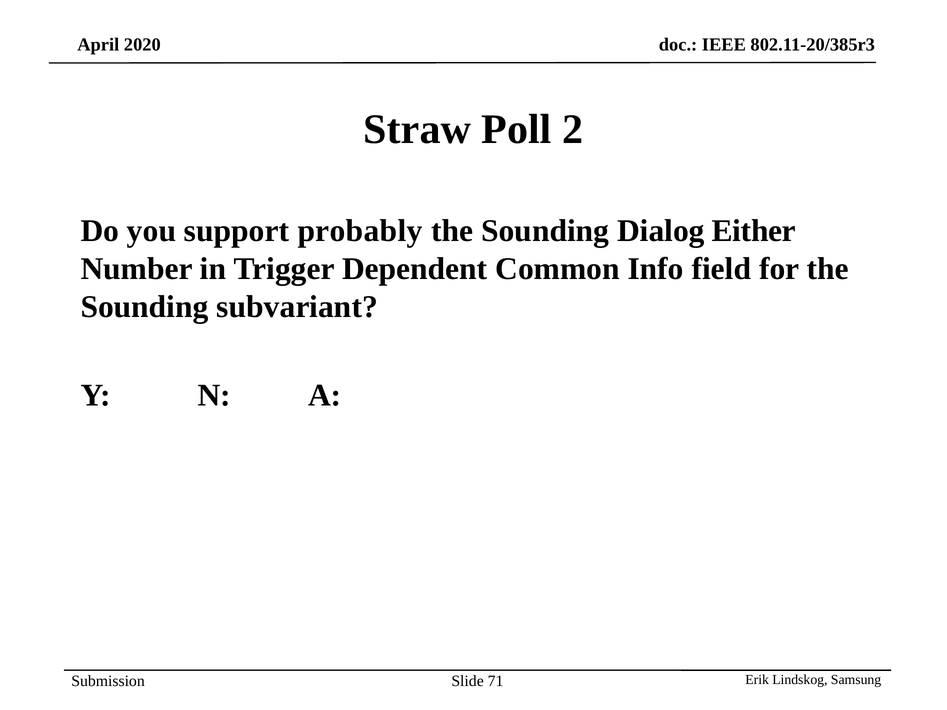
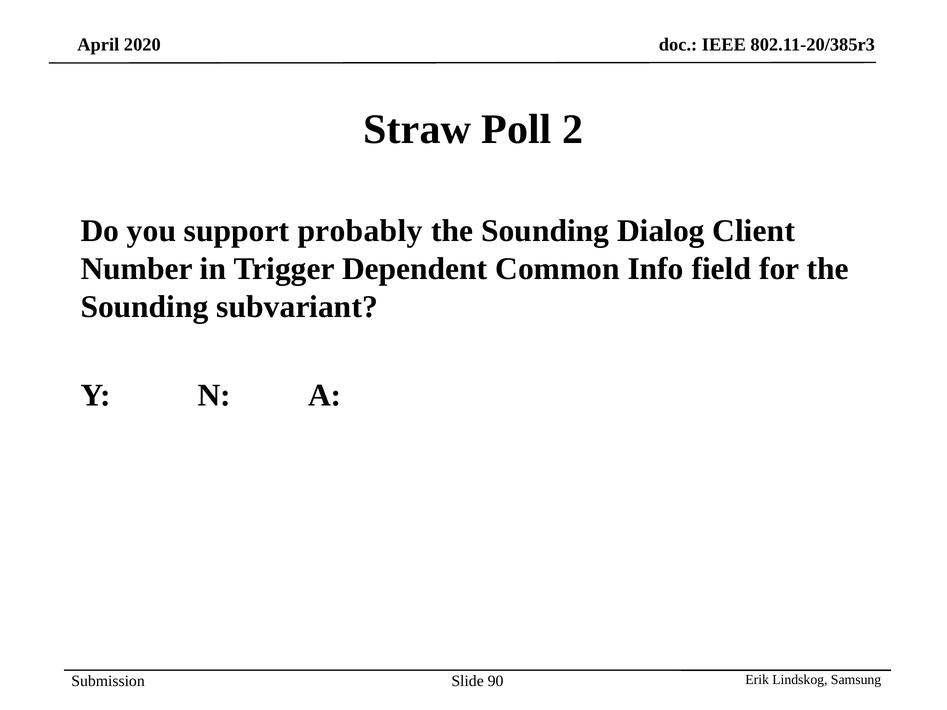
Either: Either -> Client (754, 231)
71: 71 -> 90 (496, 681)
